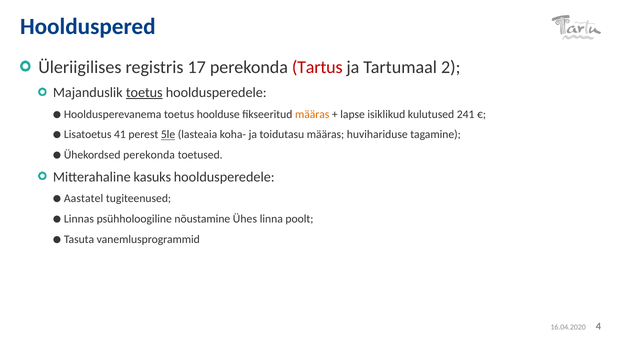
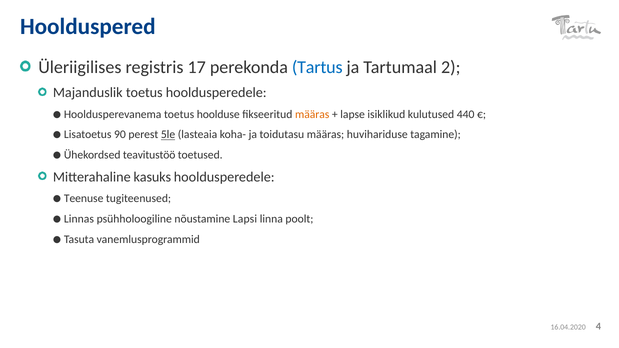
Tartus colour: red -> blue (317, 67)
toetus underline: present -> none (144, 93)
241: 241 -> 440 (466, 114)
41: 41 -> 90 (120, 135)
Ühekordsed perekonda: perekonda -> teavitustöö (149, 155)
Aastatel: Aastatel -> Teenuse (84, 199)
Ühes: Ühes -> Lapsi (245, 219)
